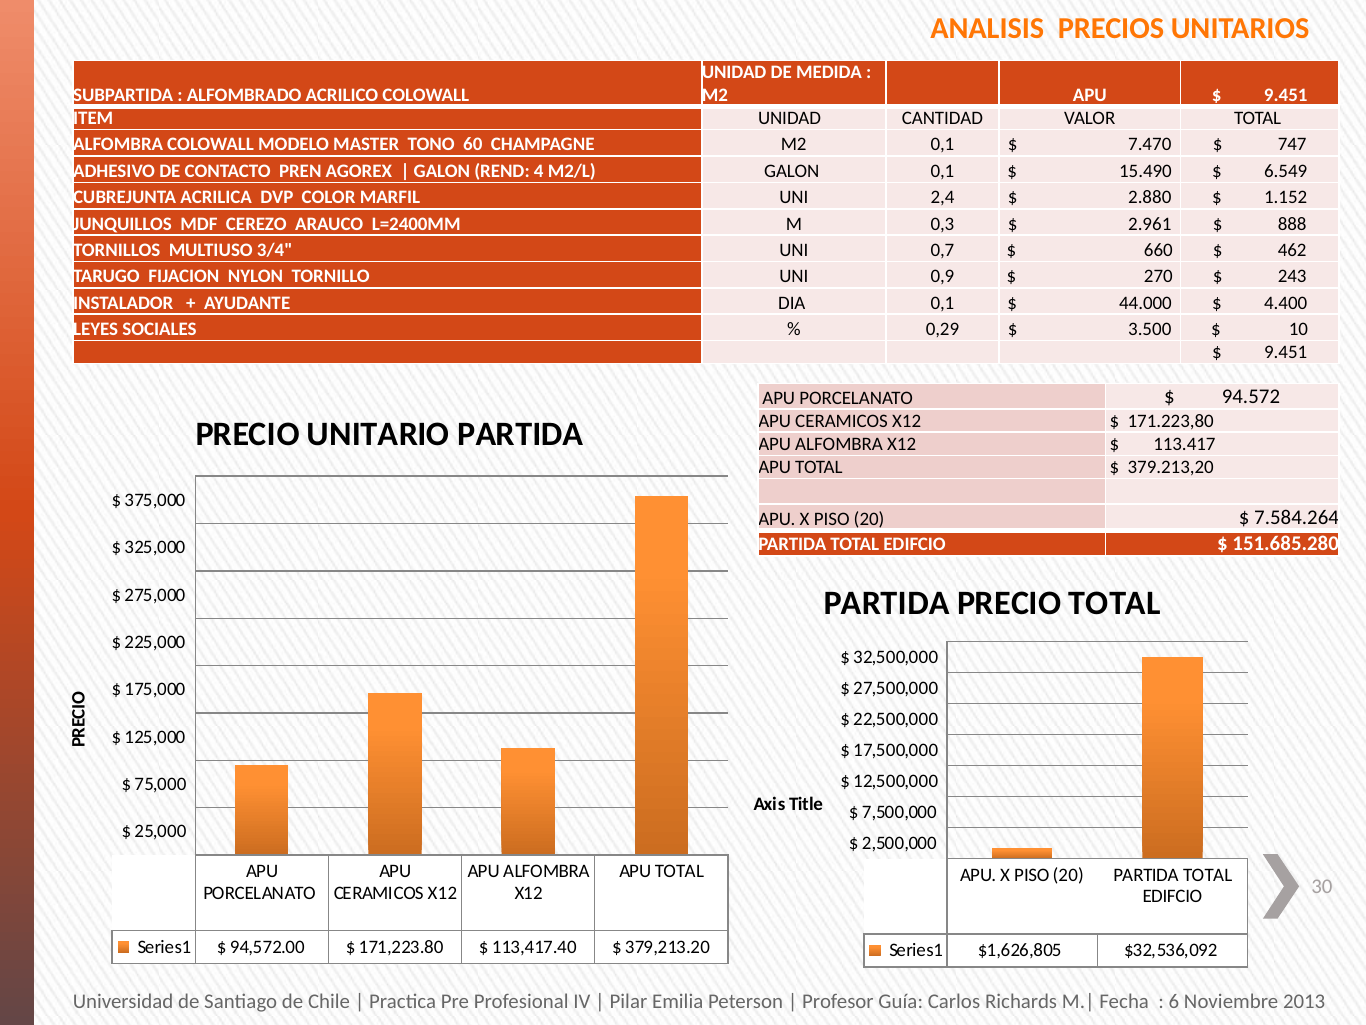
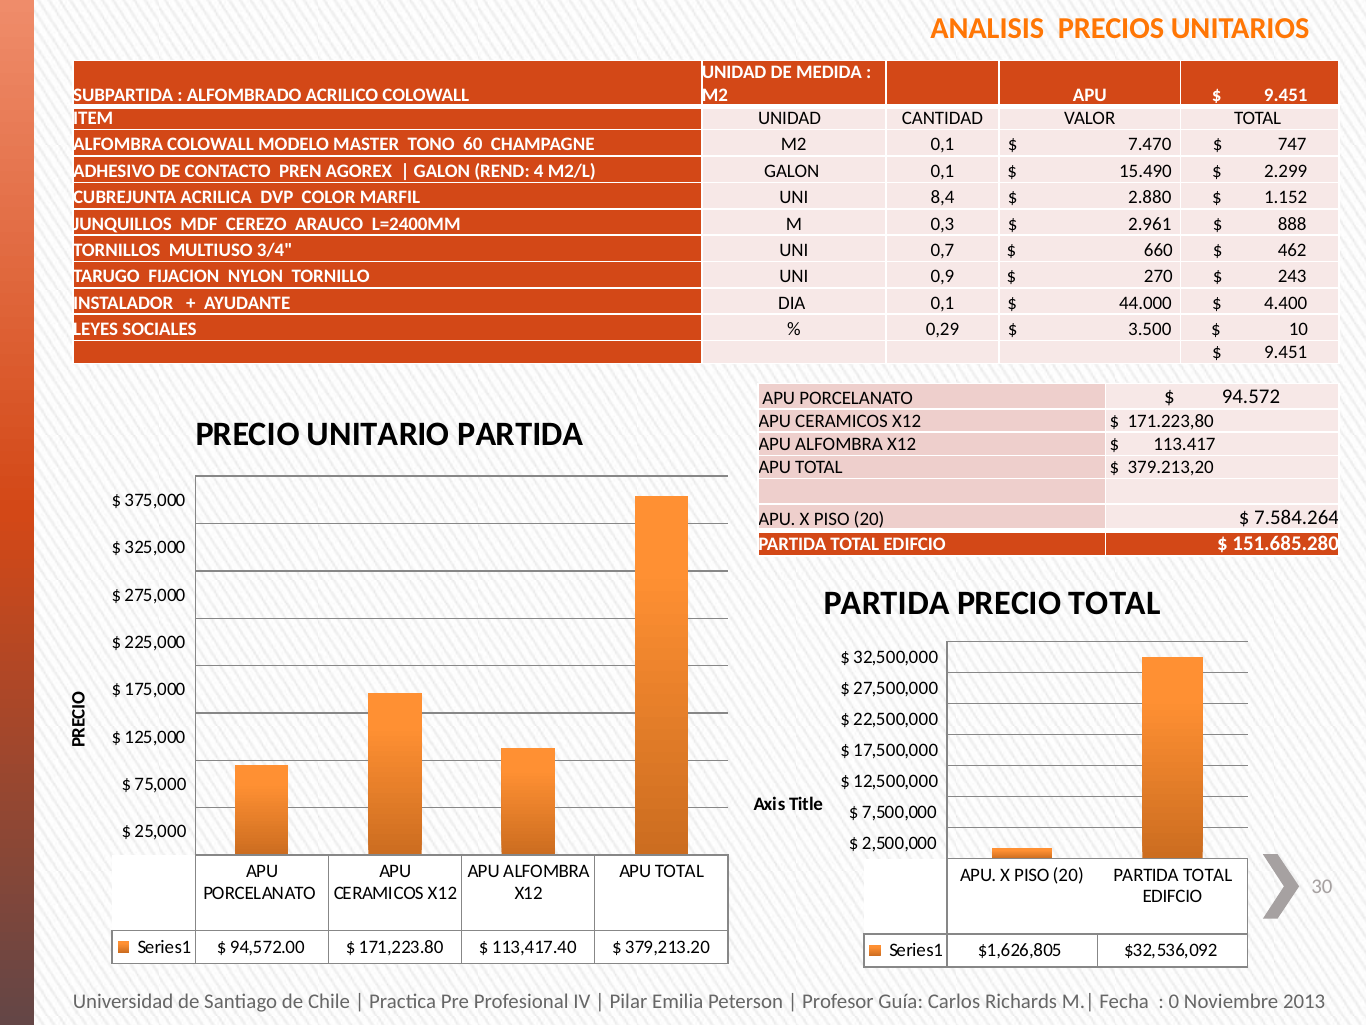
6.549: 6.549 -> 2.299 (1286, 171)
2,4: 2,4 -> 8,4 (942, 197)
6: 6 -> 0 (1174, 1001)
